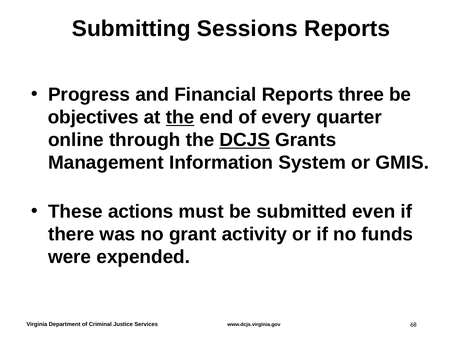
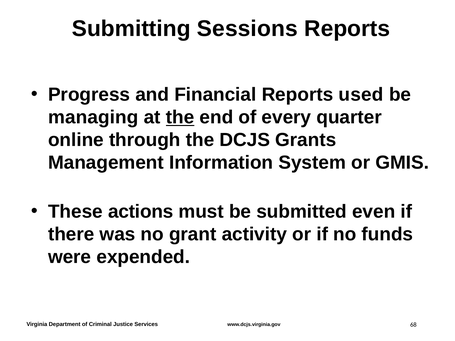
three: three -> used (361, 95)
objectives: objectives -> managing (93, 117)
DCJS underline: present -> none (245, 140)
